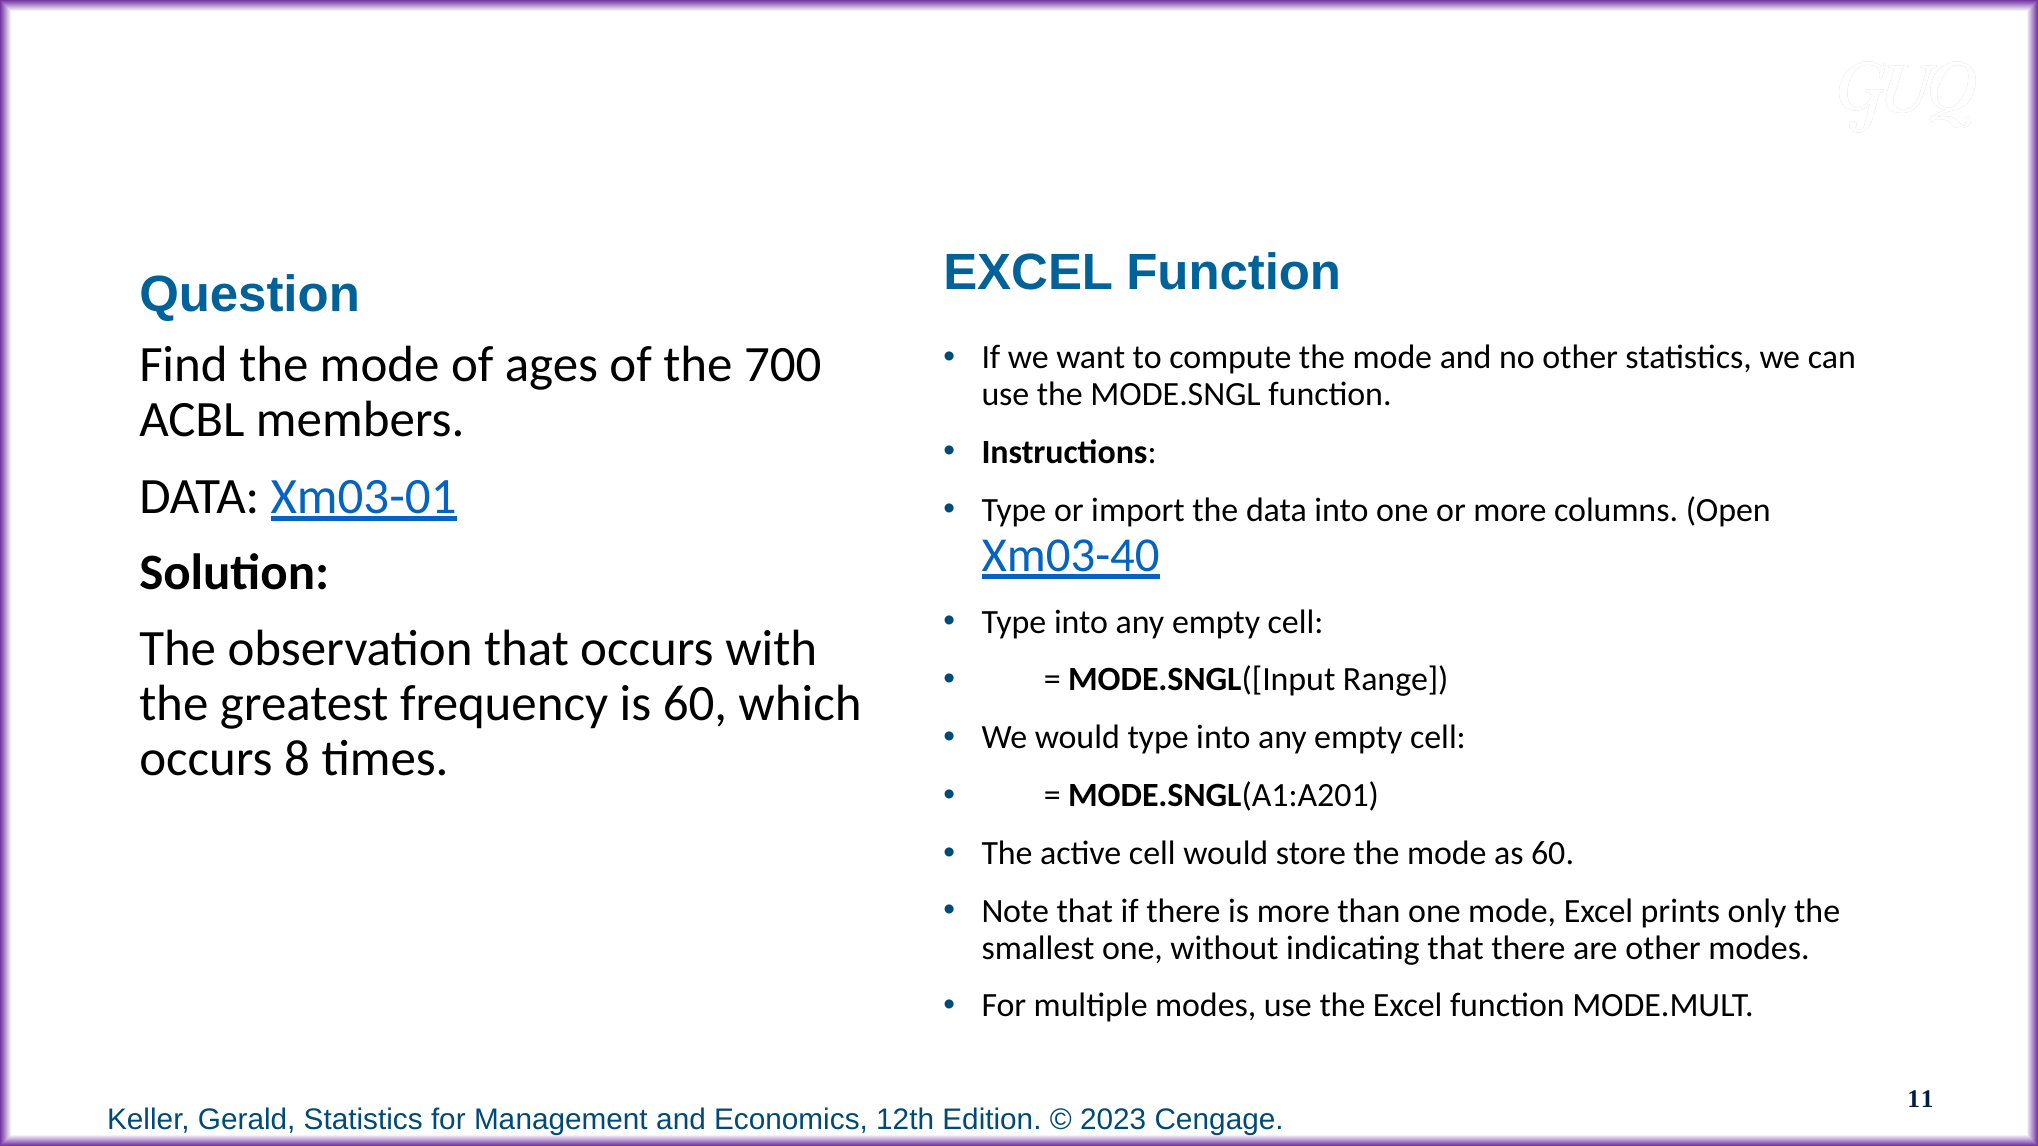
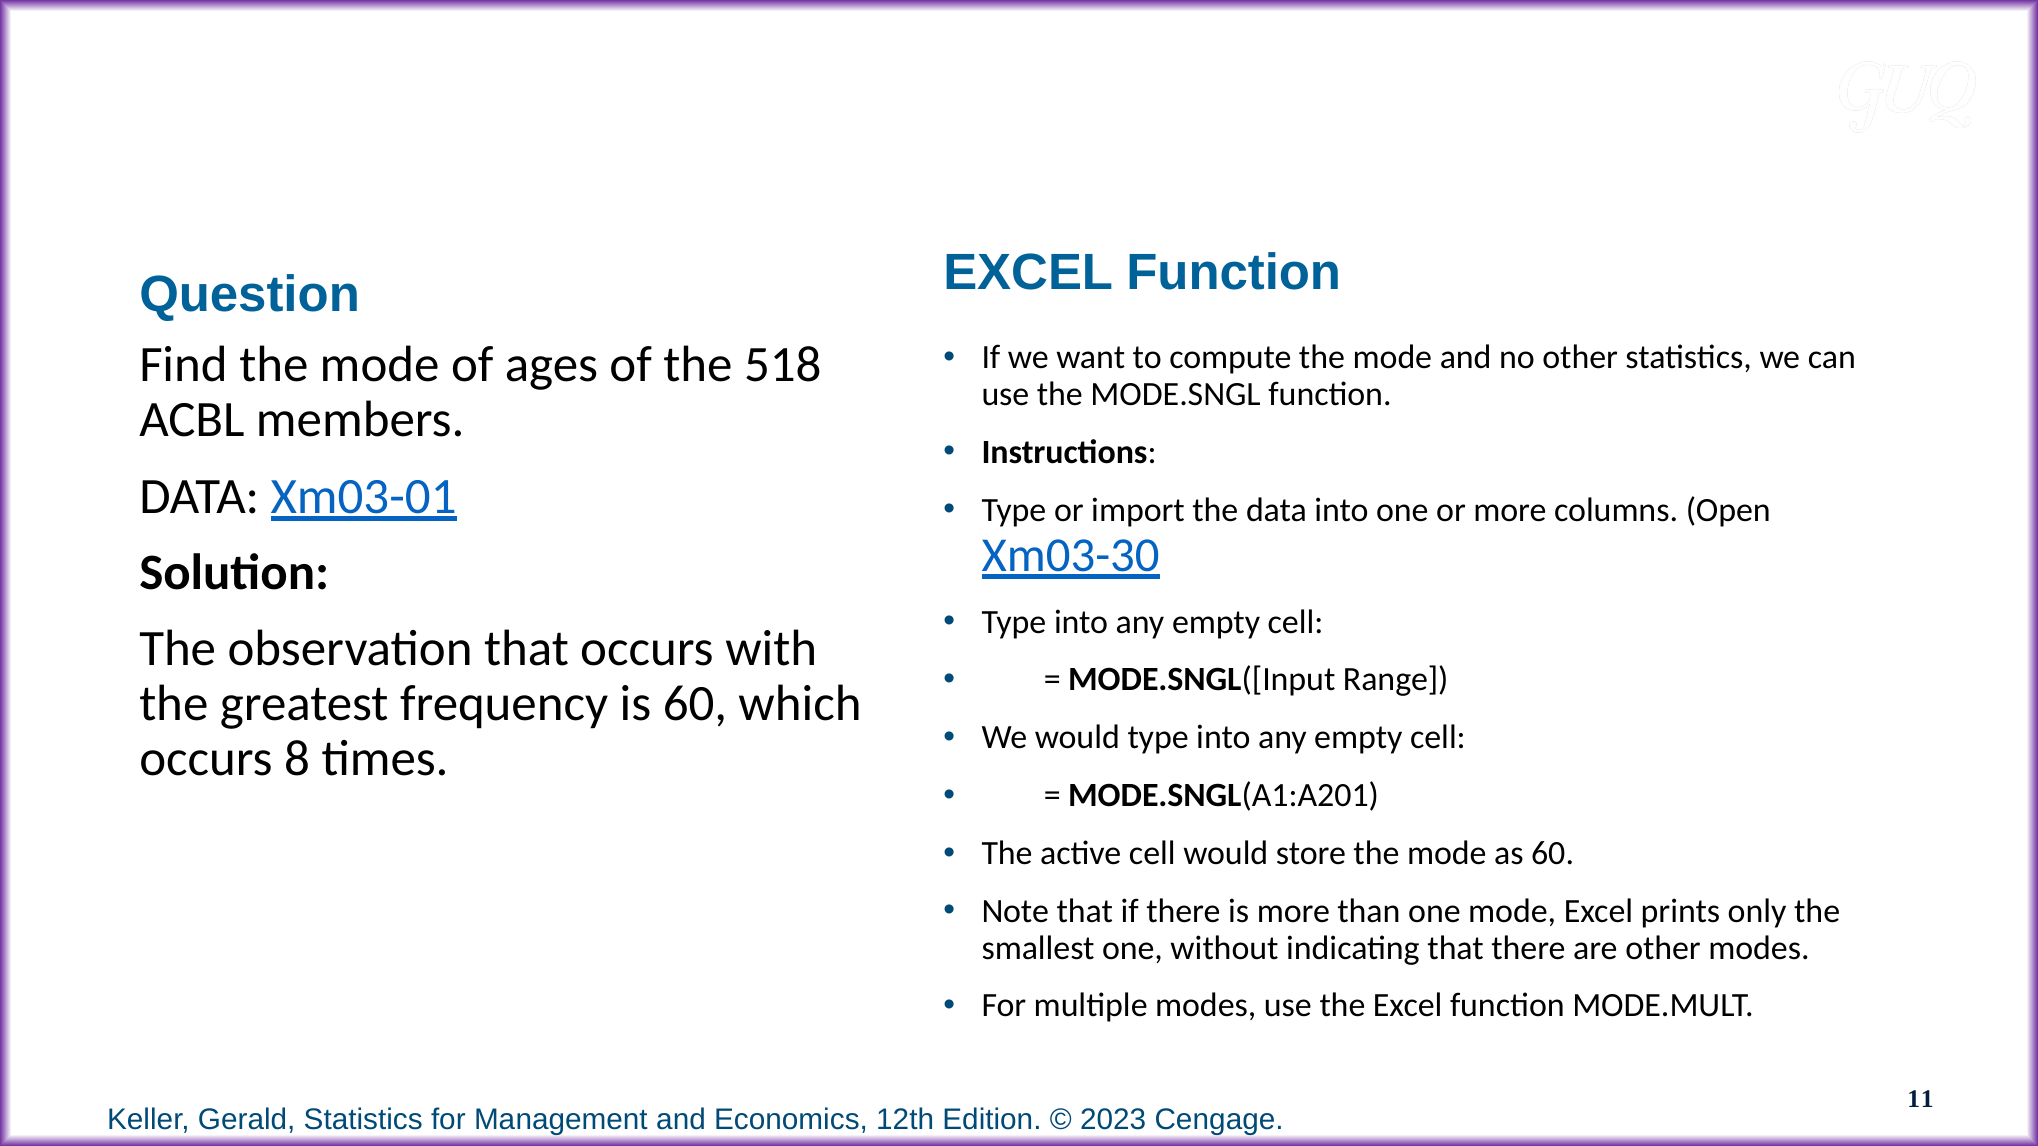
700: 700 -> 518 (783, 364)
Xm03-40: Xm03-40 -> Xm03-30 (1071, 556)
